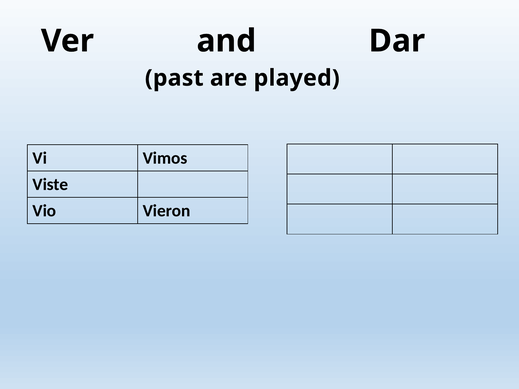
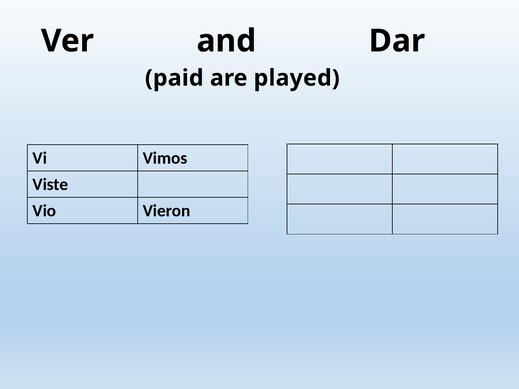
past: past -> paid (174, 78)
